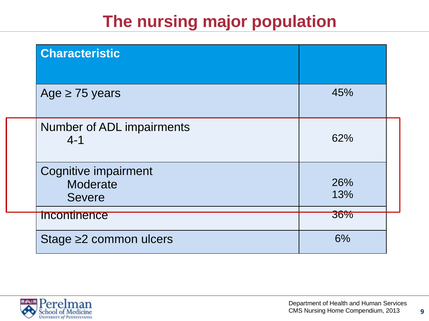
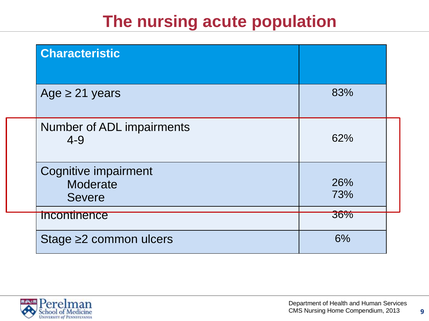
major: major -> acute (225, 22)
75: 75 -> 21 (82, 93)
45%: 45% -> 83% (343, 93)
4-1: 4-1 -> 4-9 (76, 141)
13%: 13% -> 73% (343, 195)
